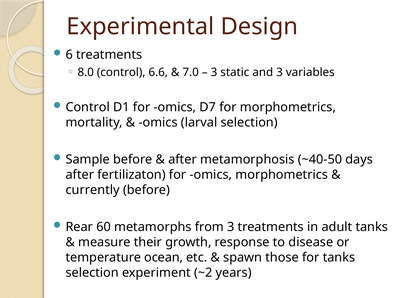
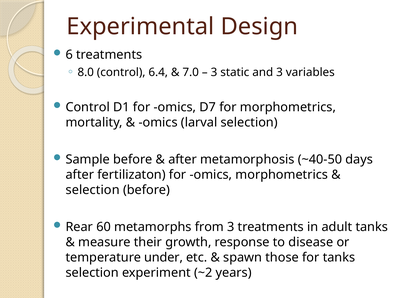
6.6: 6.6 -> 6.4 (158, 72)
currently: currently -> selection (93, 190)
ocean: ocean -> under (164, 258)
